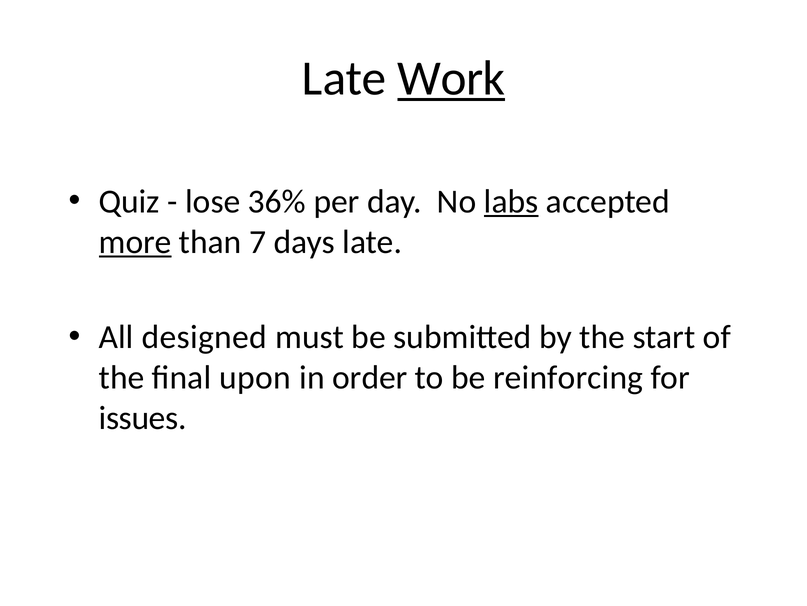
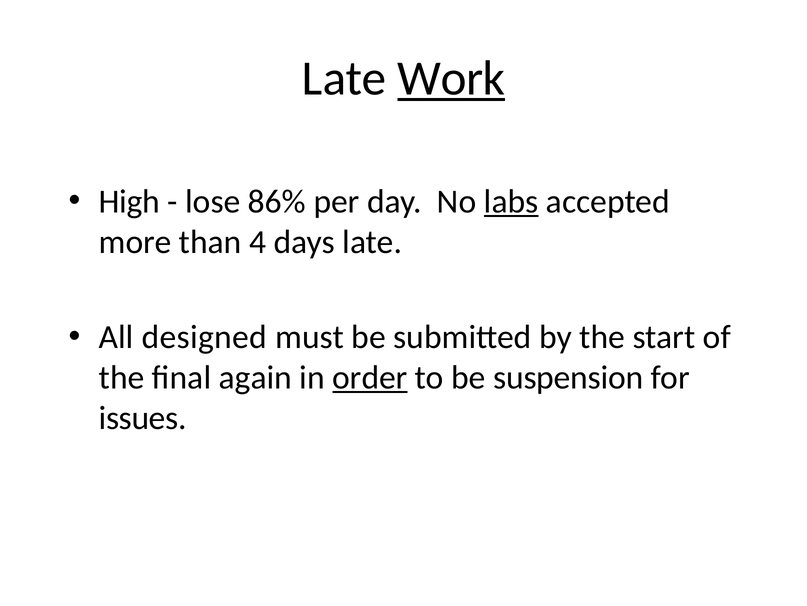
Quiz: Quiz -> High (129, 201)
36%: 36% -> 86% (277, 201)
more underline: present -> none (135, 242)
7: 7 -> 4 (258, 242)
upon: upon -> again (255, 377)
order underline: none -> present (370, 377)
reinforcing: reinforcing -> suspension (568, 377)
